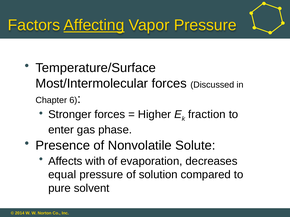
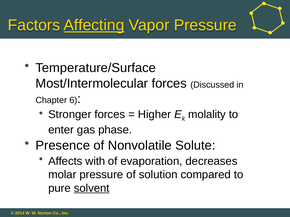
fraction: fraction -> molality (207, 115)
equal: equal -> molar (62, 175)
solvent underline: none -> present (92, 189)
